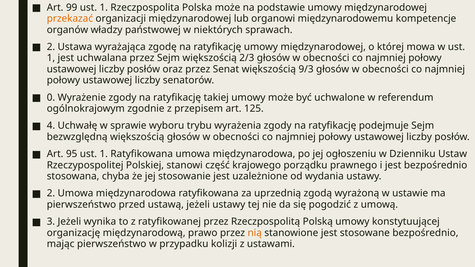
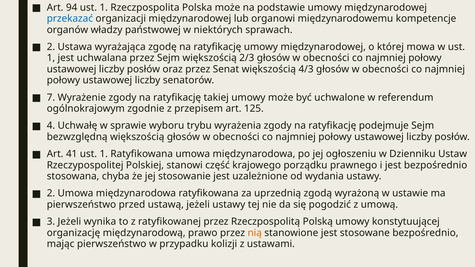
99: 99 -> 94 (72, 7)
przekazać colour: orange -> blue (70, 19)
9/3: 9/3 -> 4/3 (306, 69)
0: 0 -> 7 (51, 97)
95: 95 -> 41 (72, 154)
